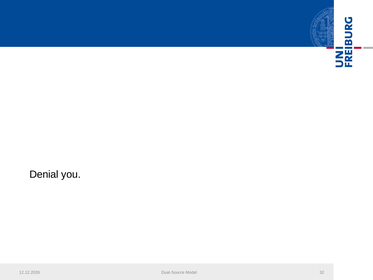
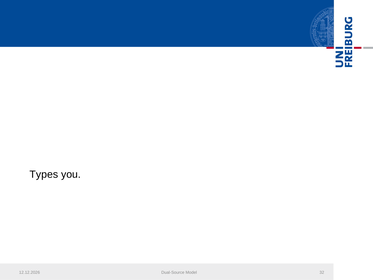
Denial: Denial -> Types (44, 174)
